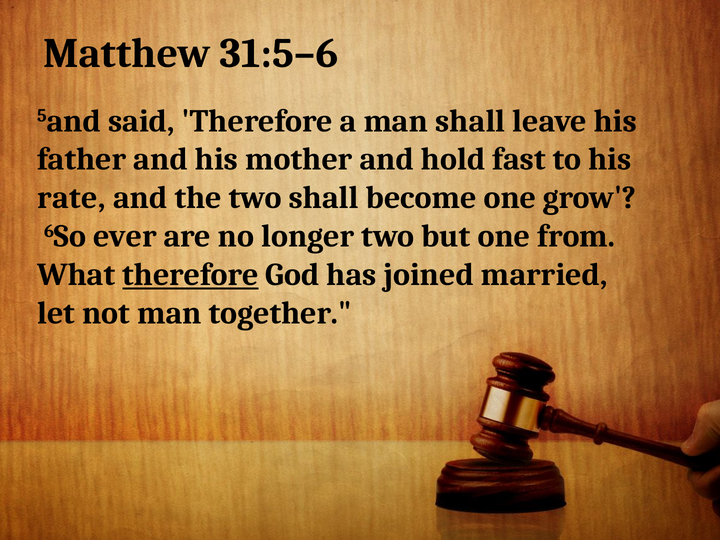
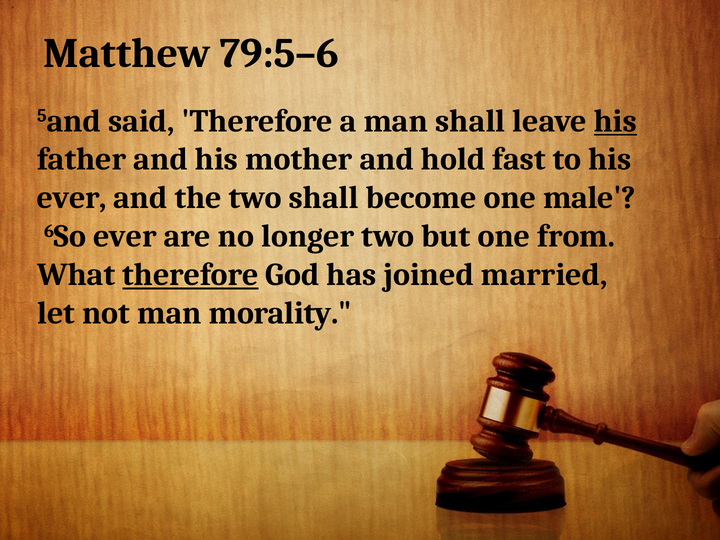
31:5–6: 31:5–6 -> 79:5–6 (279, 53)
his underline: none -> present (615, 121)
rate: rate -> ever (72, 198)
grow: grow -> male (589, 198)
together: together -> morality (280, 313)
